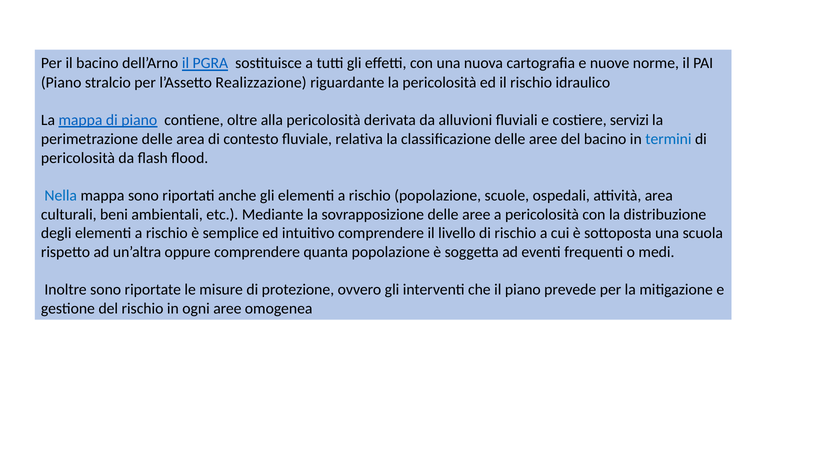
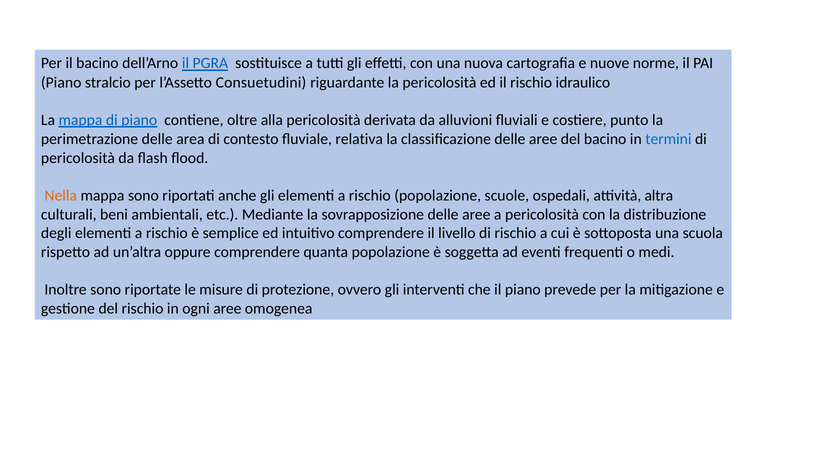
Realizzazione: Realizzazione -> Consuetudini (261, 82)
servizi: servizi -> punto (629, 120)
Nella colour: blue -> orange (61, 196)
attività area: area -> altra (659, 196)
